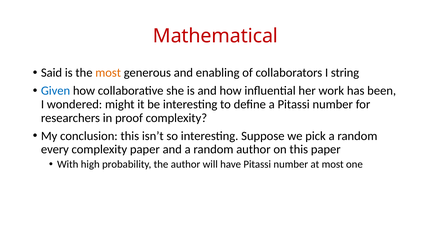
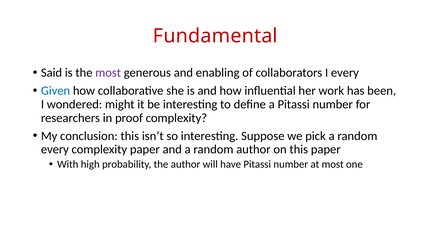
Mathematical: Mathematical -> Fundamental (215, 36)
most colour: orange -> purple (108, 73)
I string: string -> every (345, 73)
